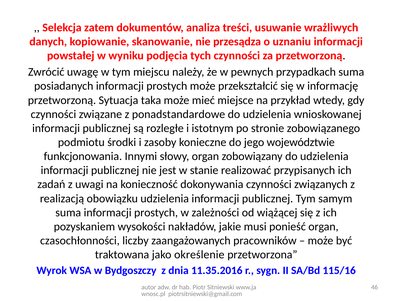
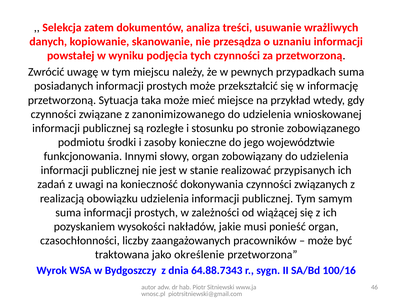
ponadstandardowe: ponadstandardowe -> zanonimizowanego (179, 114)
istotnym: istotnym -> stosunku (213, 128)
11.35.2016: 11.35.2016 -> 64.88.7343 (217, 271)
115/16: 115/16 -> 100/16 (339, 271)
